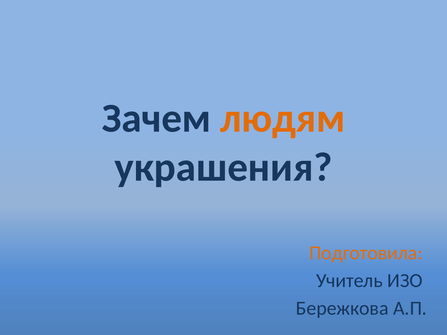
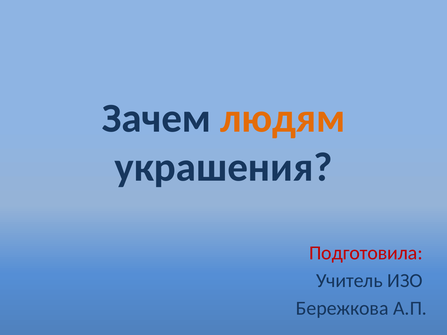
Подготовила colour: orange -> red (366, 253)
